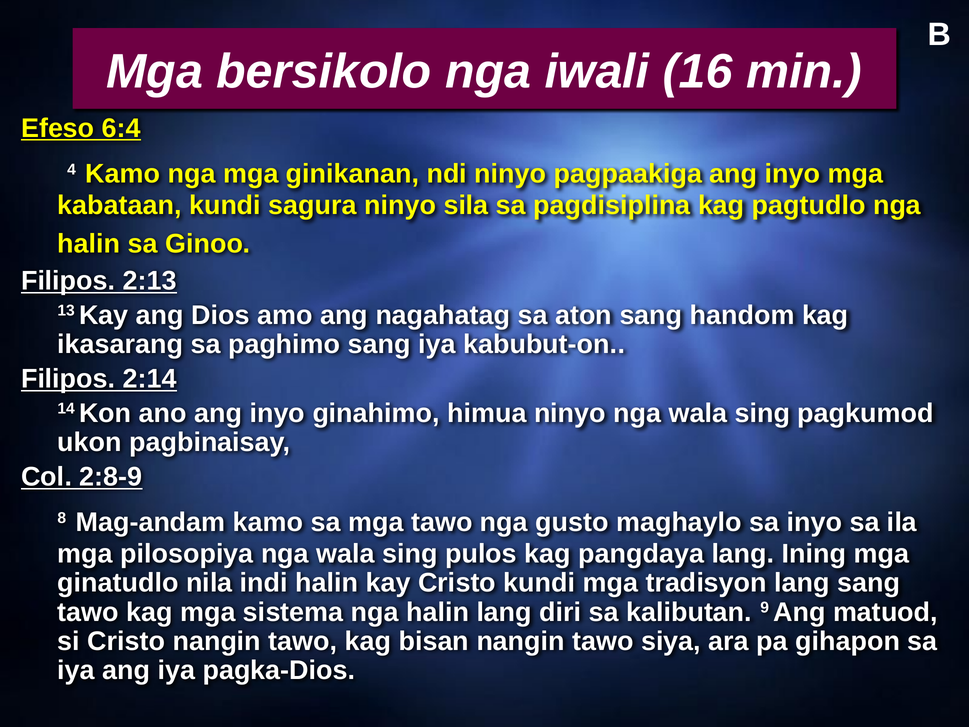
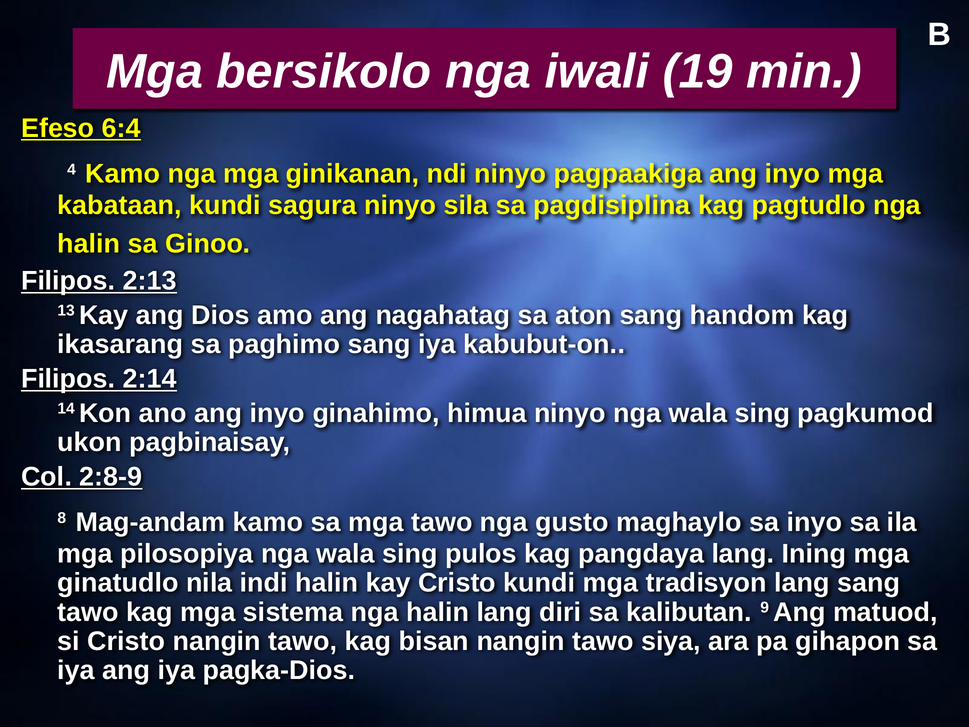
16: 16 -> 19 (698, 72)
